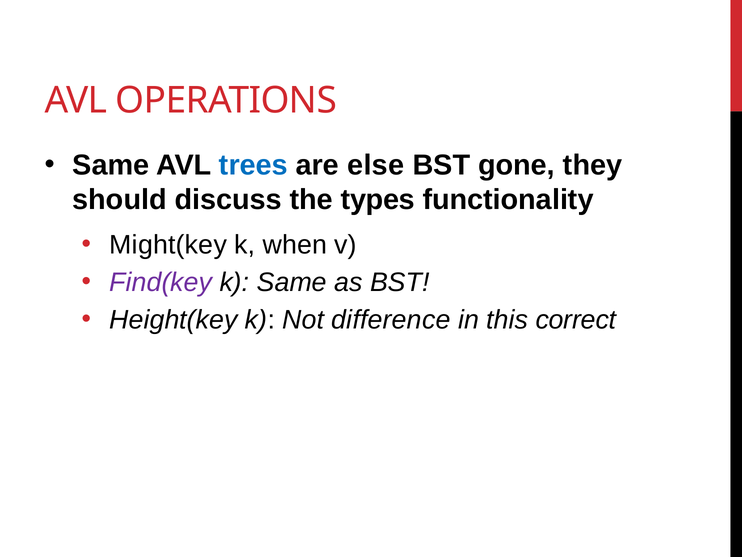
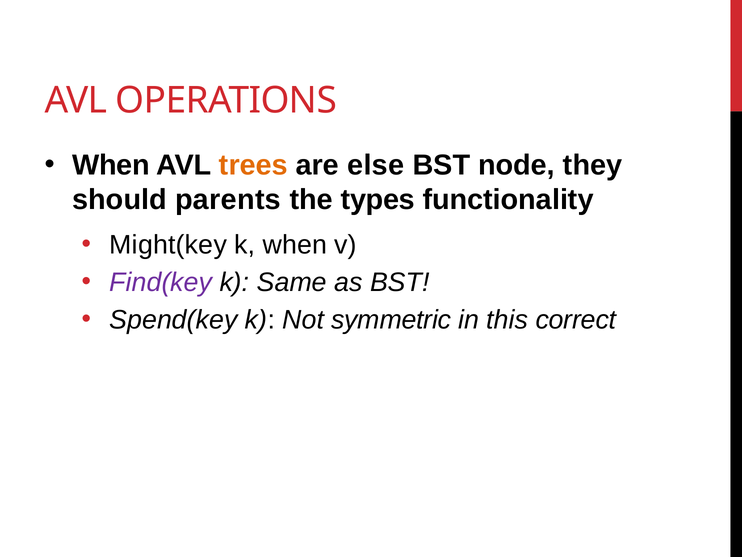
Same: Same -> When (111, 165)
trees colour: blue -> orange (253, 165)
gone: gone -> node (517, 165)
discuss: discuss -> parents (228, 200)
Height(key: Height(key -> Spend(key (173, 320)
difference: difference -> symmetric (391, 320)
